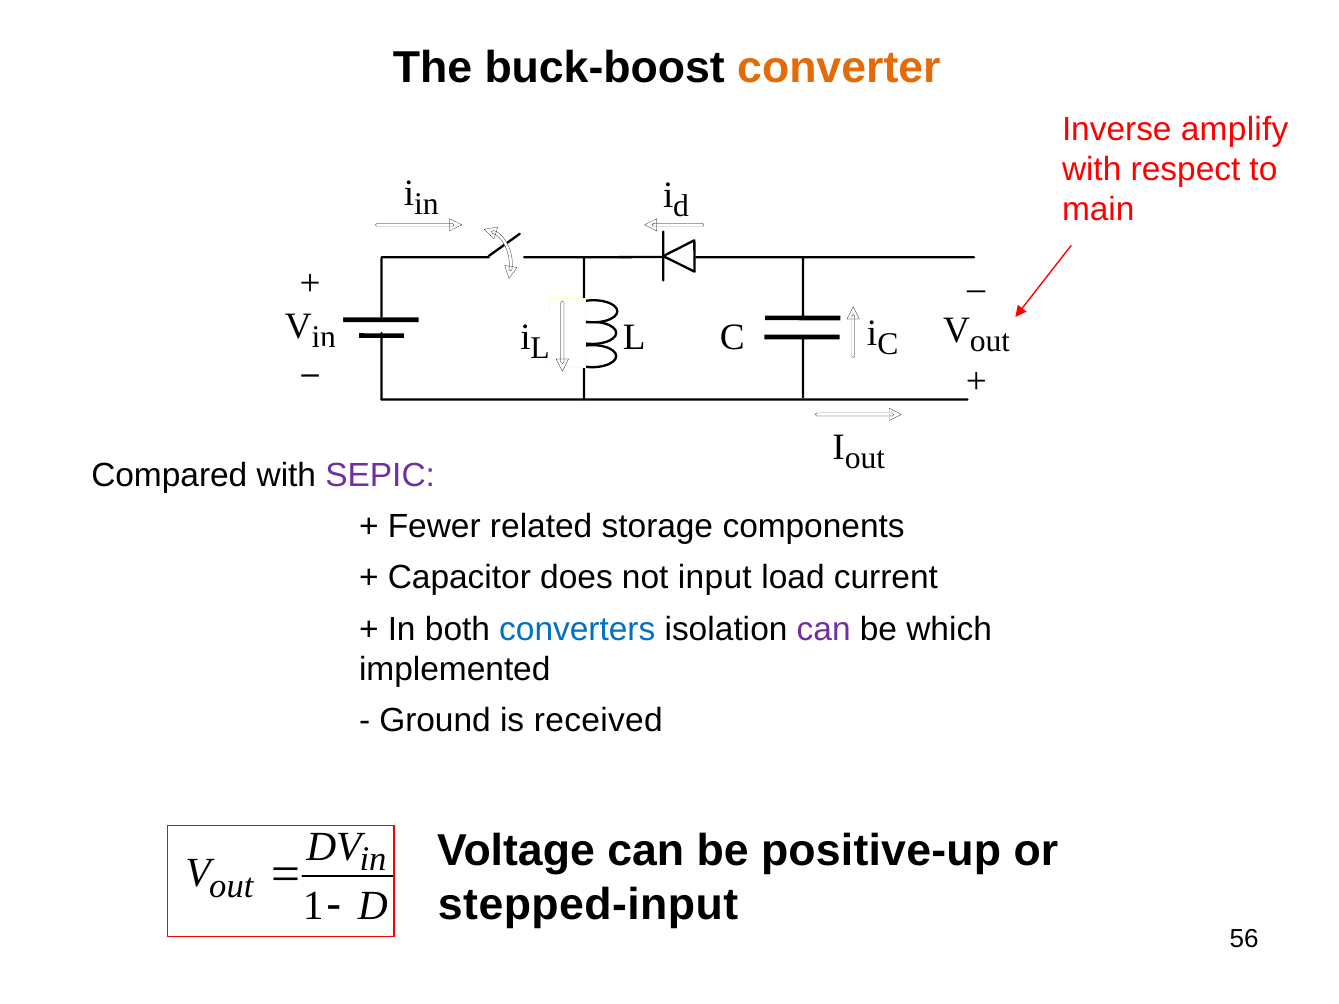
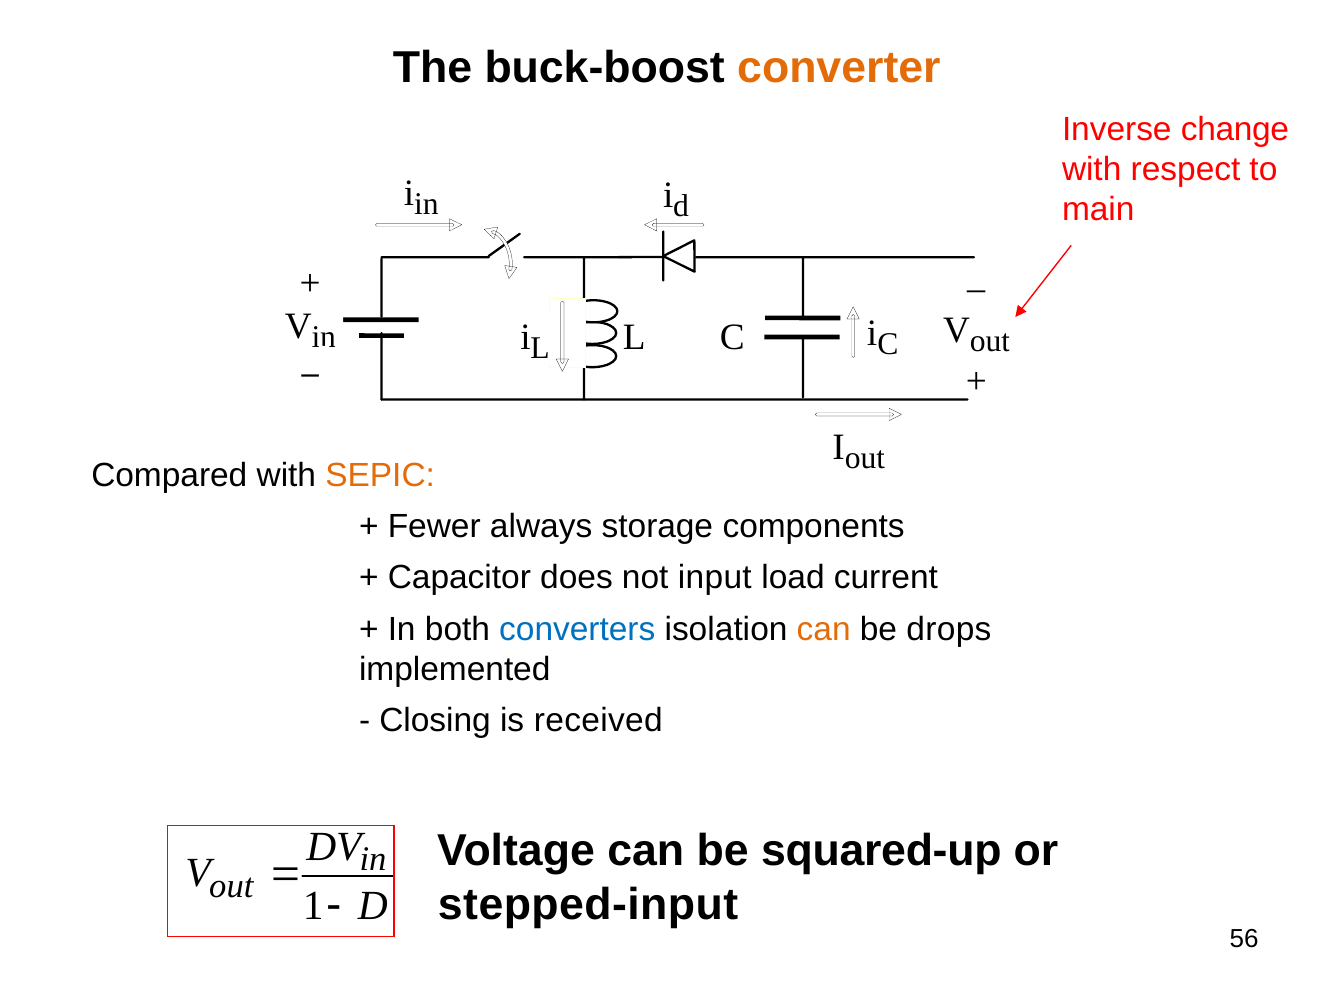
amplify: amplify -> change (1235, 129)
SEPIC colour: purple -> orange (380, 475)
related: related -> always (541, 527)
can colour: purple -> orange (824, 629)
which: which -> drops (949, 629)
Ground: Ground -> Closing (435, 721)
positive-up: positive-up -> squared-up (881, 851)
